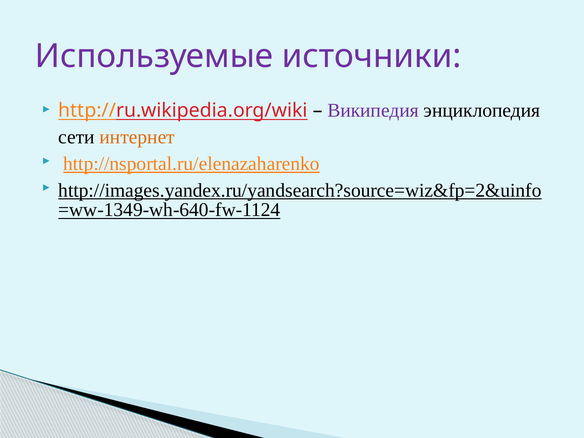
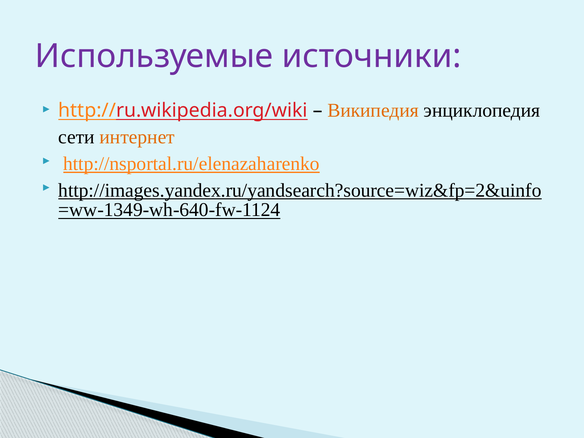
Википедия colour: purple -> orange (373, 111)
